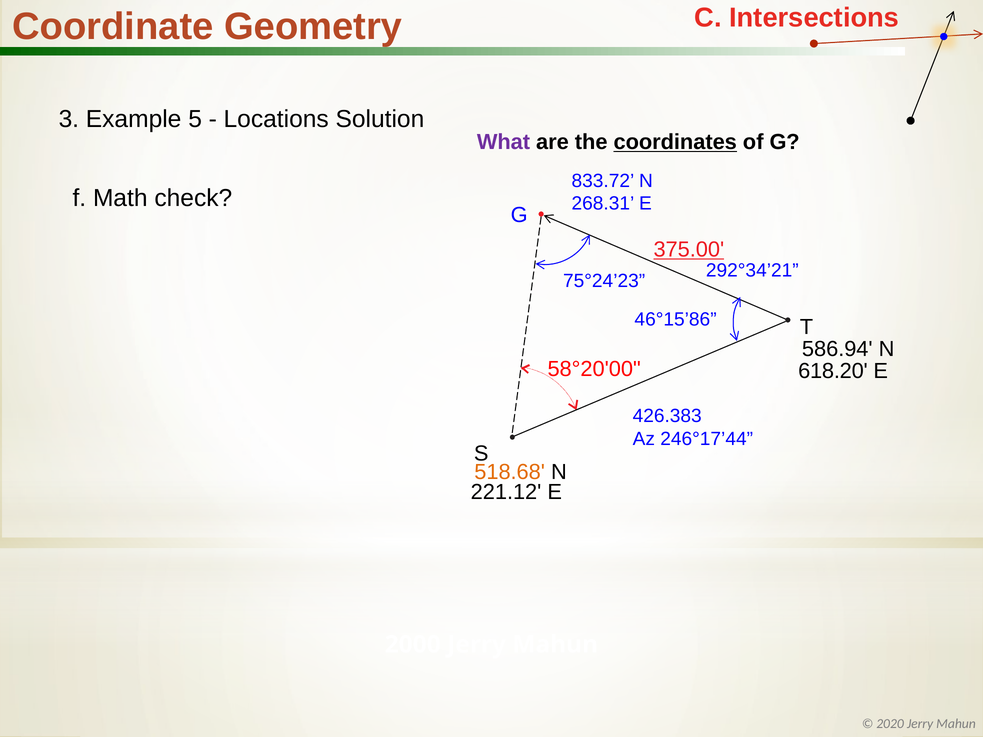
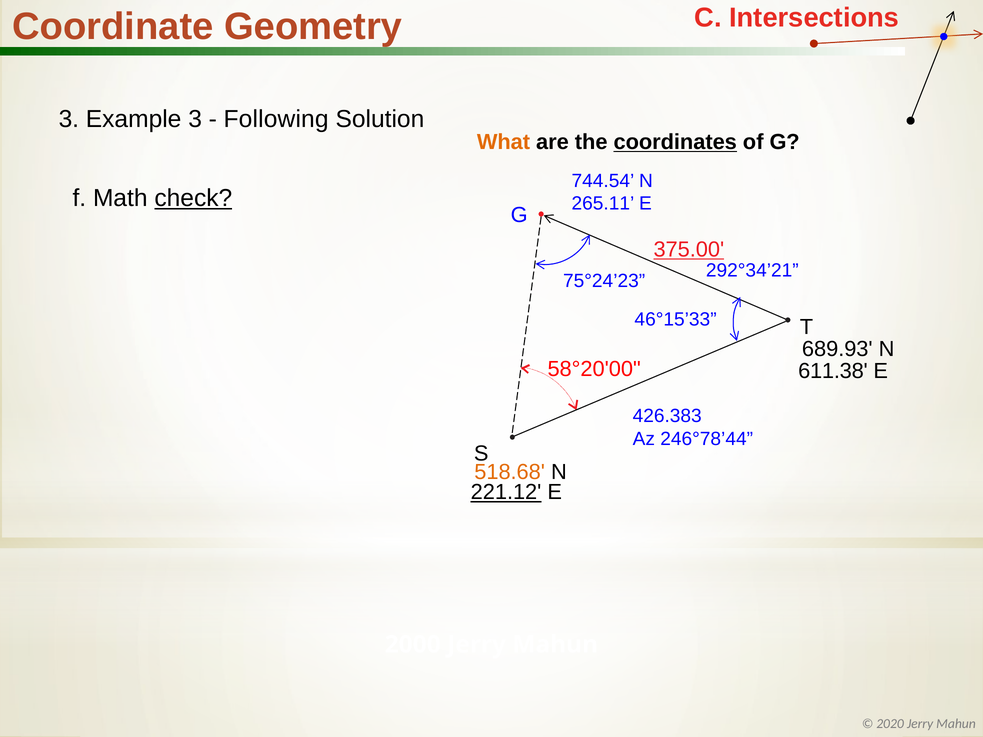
Example 5: 5 -> 3 (195, 119)
Locations: Locations -> Following (276, 119)
What colour: purple -> orange (504, 142)
833.72: 833.72 -> 744.54 (603, 181)
check underline: none -> present (193, 198)
268.31: 268.31 -> 265.11 (603, 204)
46°15’86: 46°15’86 -> 46°15’33 (676, 320)
586.94: 586.94 -> 689.93 (837, 349)
618.20: 618.20 -> 611.38 (833, 371)
246°17’44: 246°17’44 -> 246°78’44 (707, 439)
221.12 underline: none -> present (506, 492)
